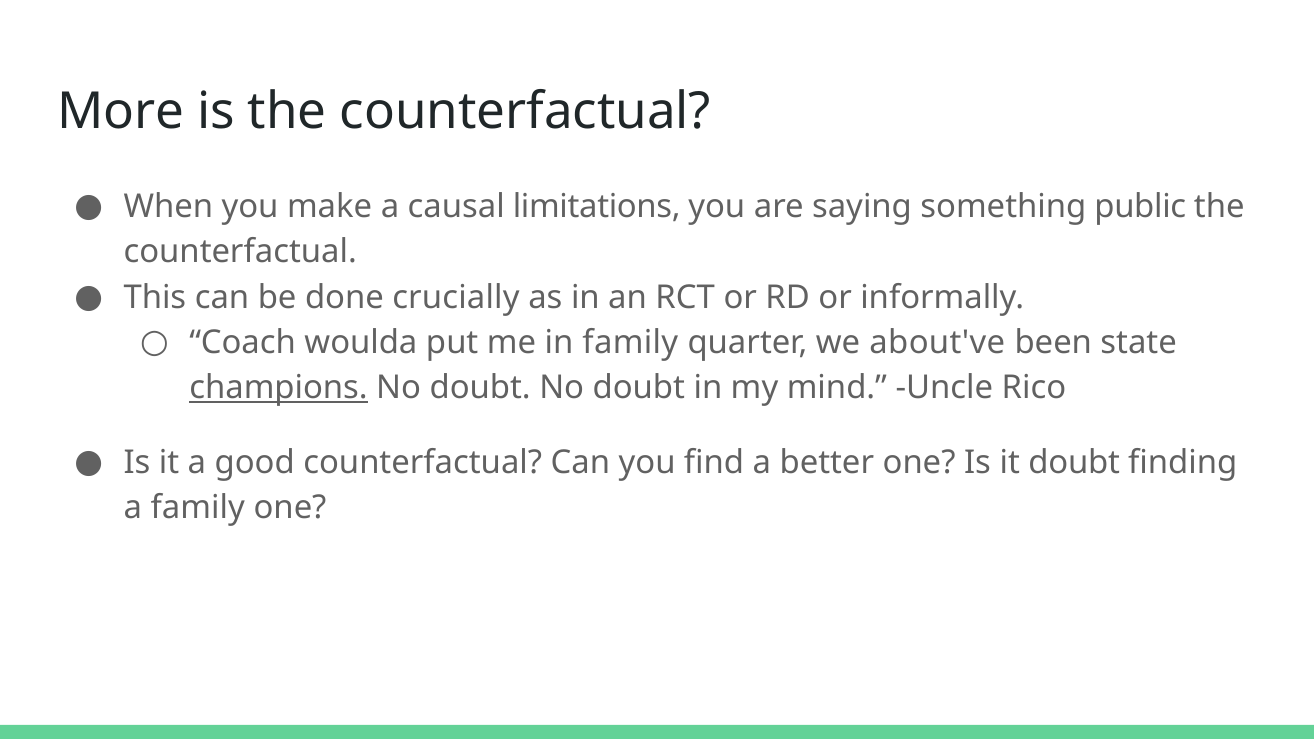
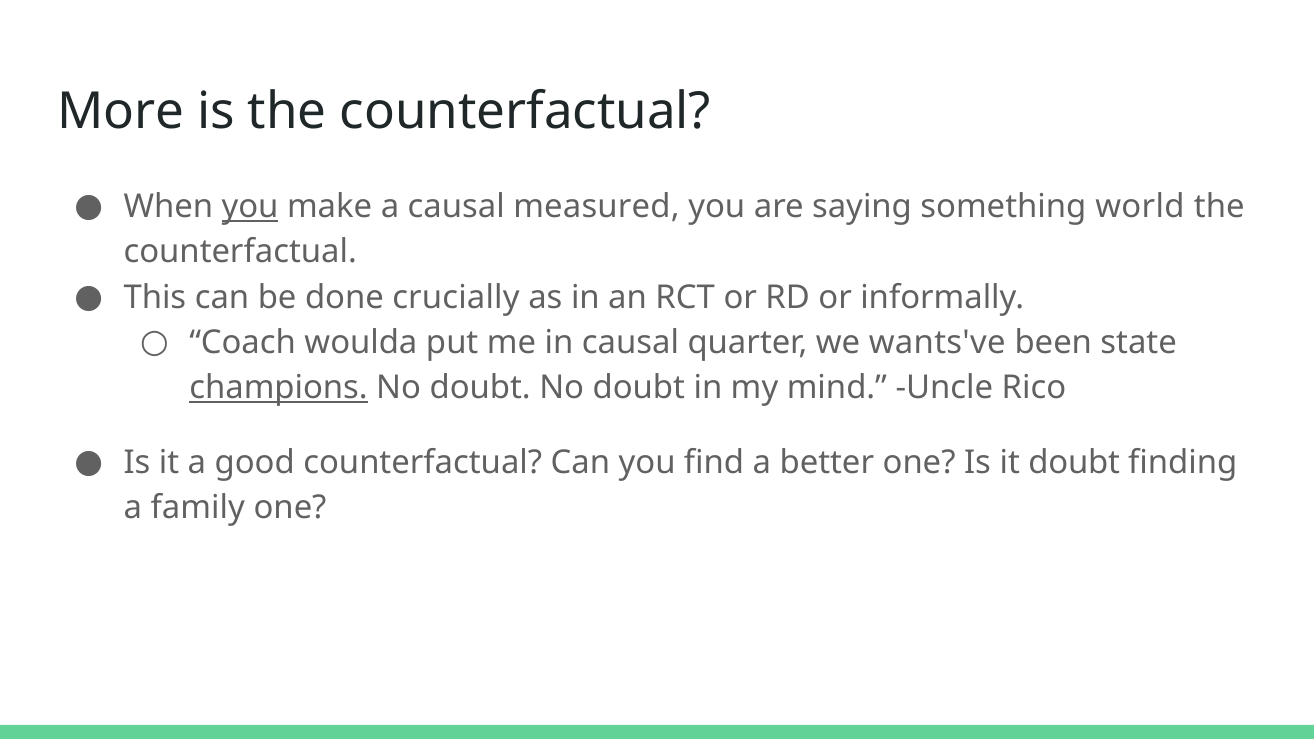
you underline: none -> present (250, 207)
limitations: limitations -> measured (596, 207)
public: public -> world (1140, 207)
in family: family -> causal (630, 343)
about've: about've -> wants've (937, 343)
